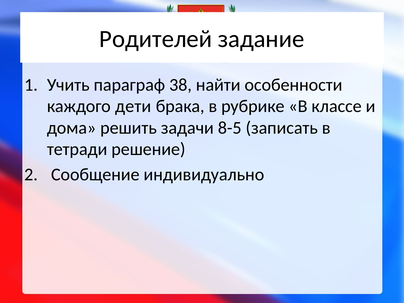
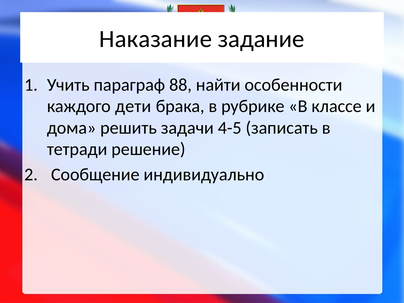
Родителей: Родителей -> Наказание (156, 39)
38: 38 -> 88 (181, 85)
8-5: 8-5 -> 4-5 (230, 128)
